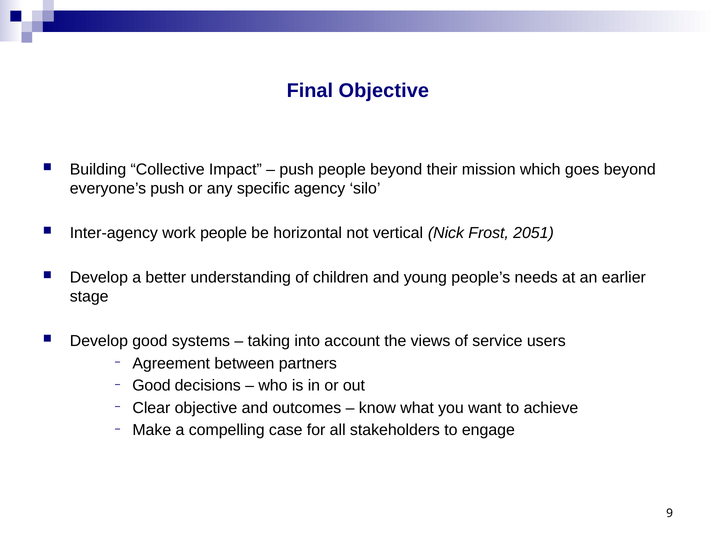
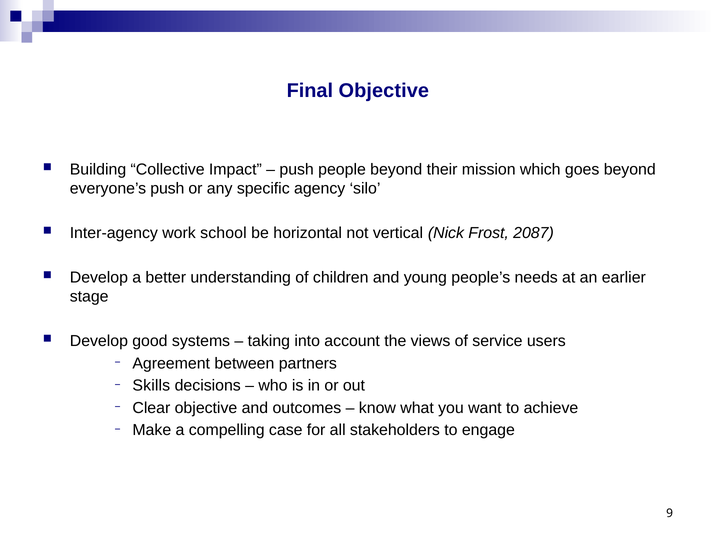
work people: people -> school (223, 233)
2051: 2051 -> 2087 (534, 233)
Good: Good -> Skills (151, 386)
